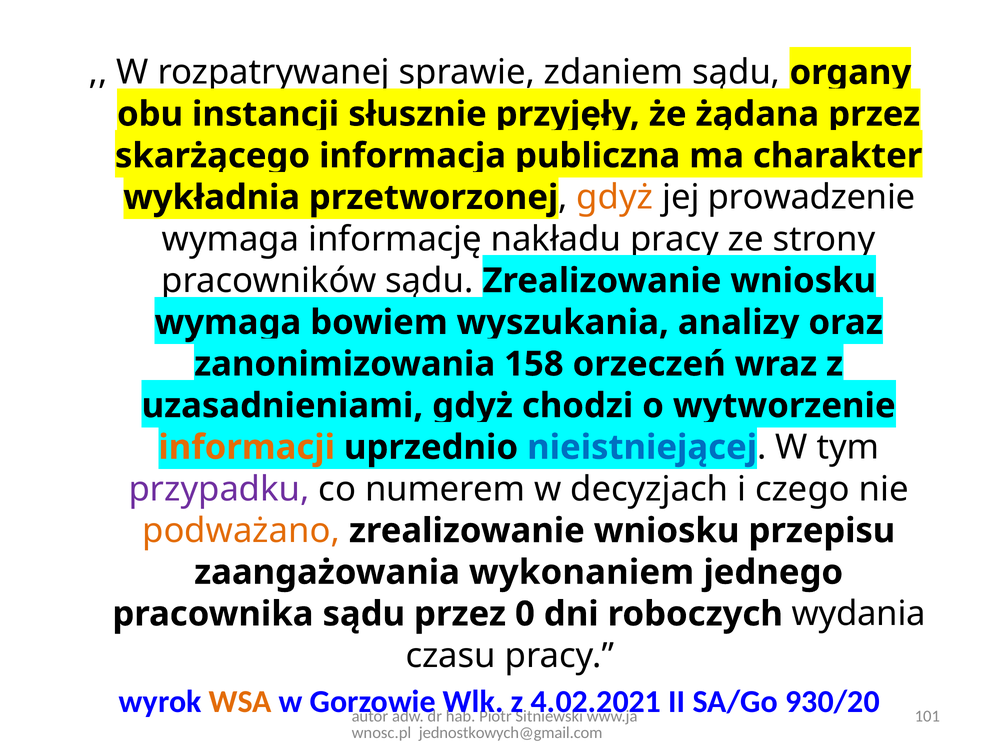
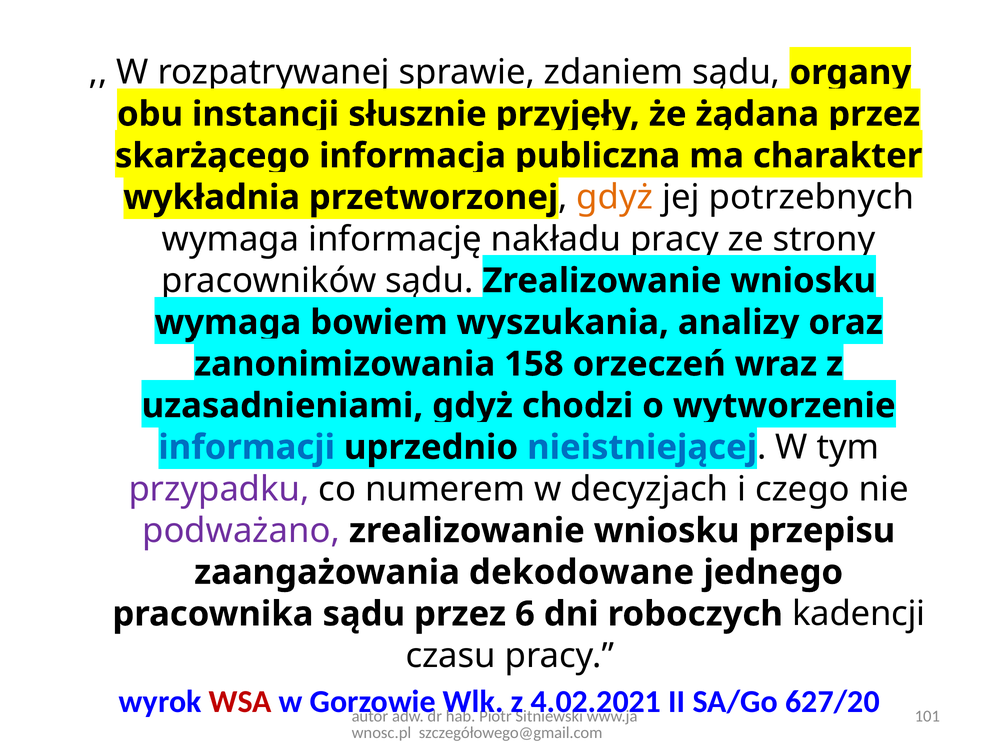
prowadzenie: prowadzenie -> potrzebnych (811, 197)
informacji colour: orange -> blue (247, 447)
podważano colour: orange -> purple (241, 531)
wykonaniem: wykonaniem -> dekodowane (582, 572)
0: 0 -> 6 (525, 614)
wydania: wydania -> kadencji (859, 614)
WSA colour: orange -> red (240, 702)
930/20: 930/20 -> 627/20 (832, 702)
jednostkowych@gmail.com: jednostkowych@gmail.com -> szczegółowego@gmail.com (511, 733)
